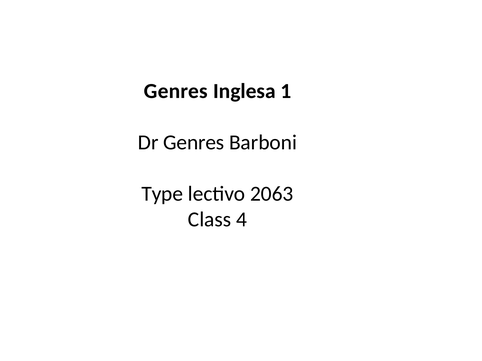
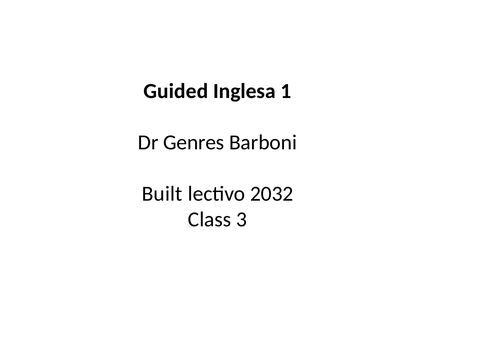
Genres: Genres -> Guided (176, 91)
Type: Type -> Built (162, 194)
2063: 2063 -> 2032 (272, 194)
4: 4 -> 3 (242, 220)
